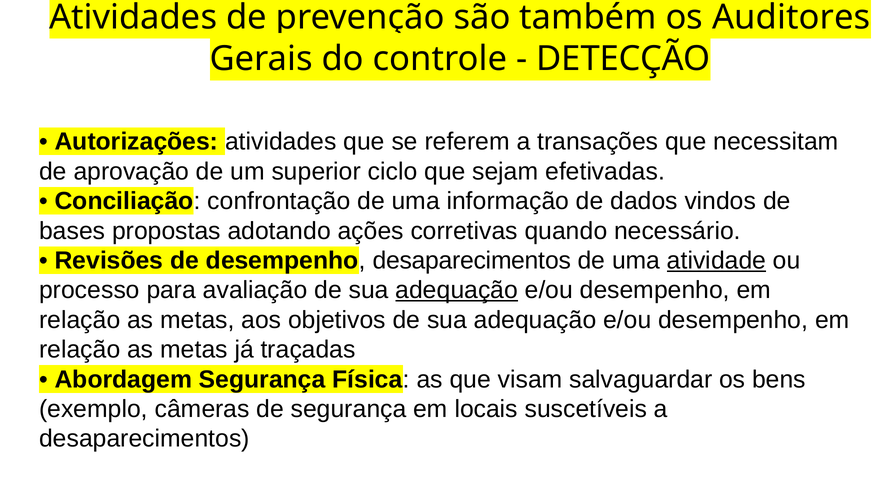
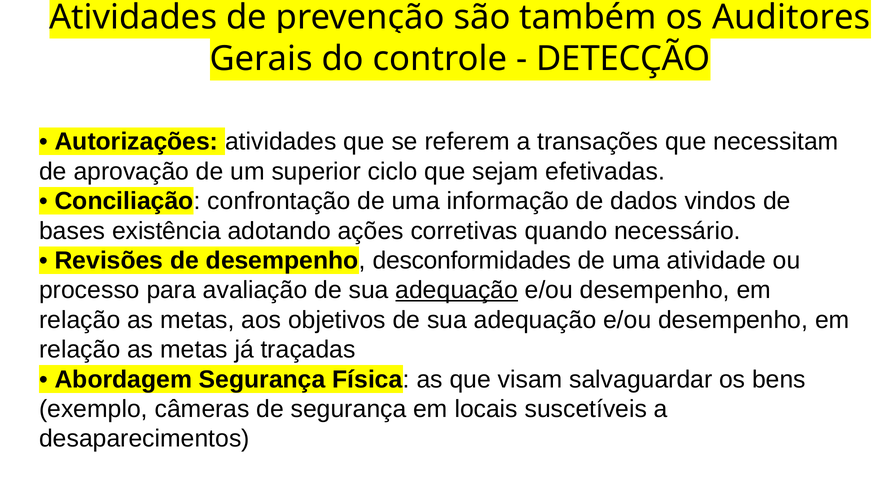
propostas: propostas -> existência (166, 231)
desempenho desaparecimentos: desaparecimentos -> desconformidades (472, 260)
atividade underline: present -> none (717, 260)
